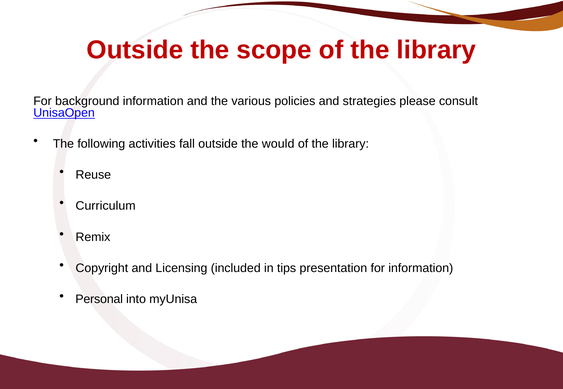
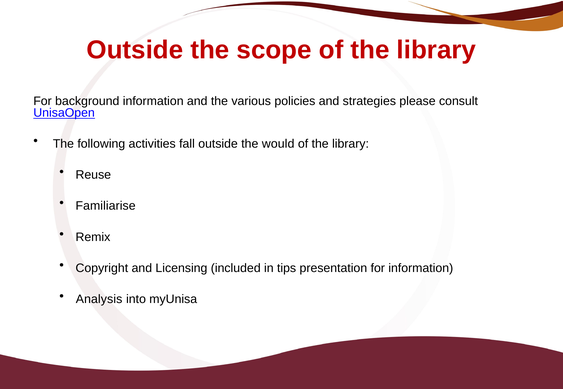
Curriculum: Curriculum -> Familiarise (106, 206)
Personal: Personal -> Analysis (99, 300)
